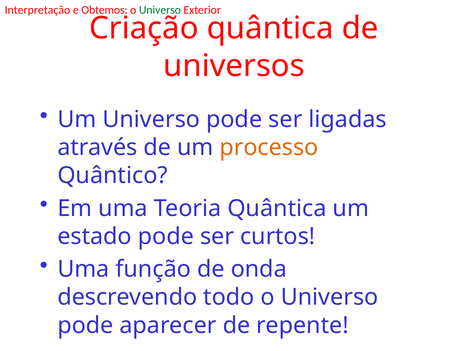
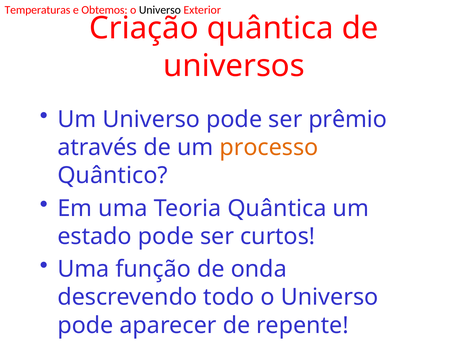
Interpretação: Interpretação -> Temperaturas (37, 10)
Universo colour: green -> black (160, 10)
ligadas: ligadas -> prêmio (348, 119)
